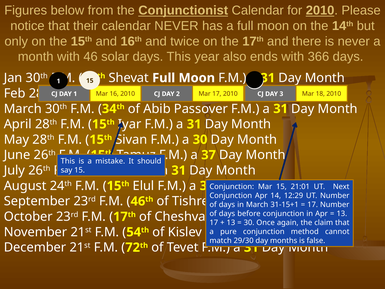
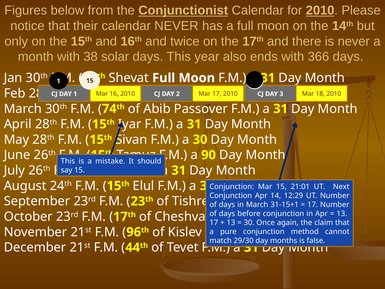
with 46: 46 -> 38 (91, 57)
34: 34 -> 74 (109, 109)
37: 37 -> 90 (209, 155)
46: 46 -> 23 (138, 201)
54: 54 -> 96 (134, 232)
72: 72 -> 44 (133, 247)
